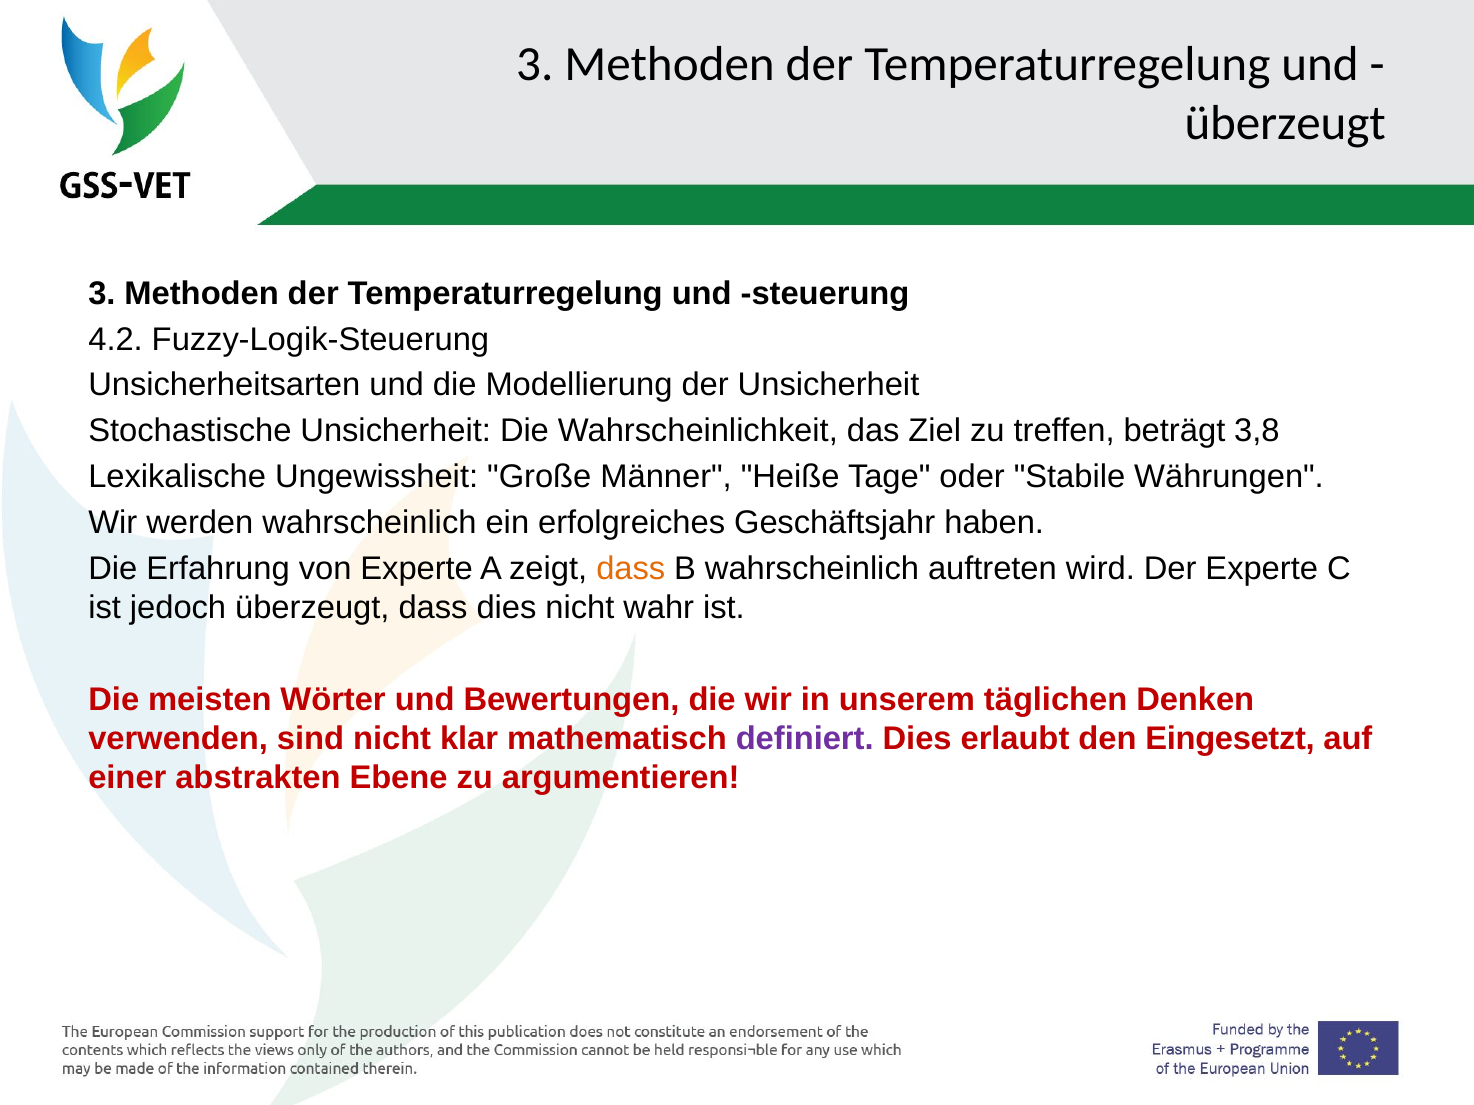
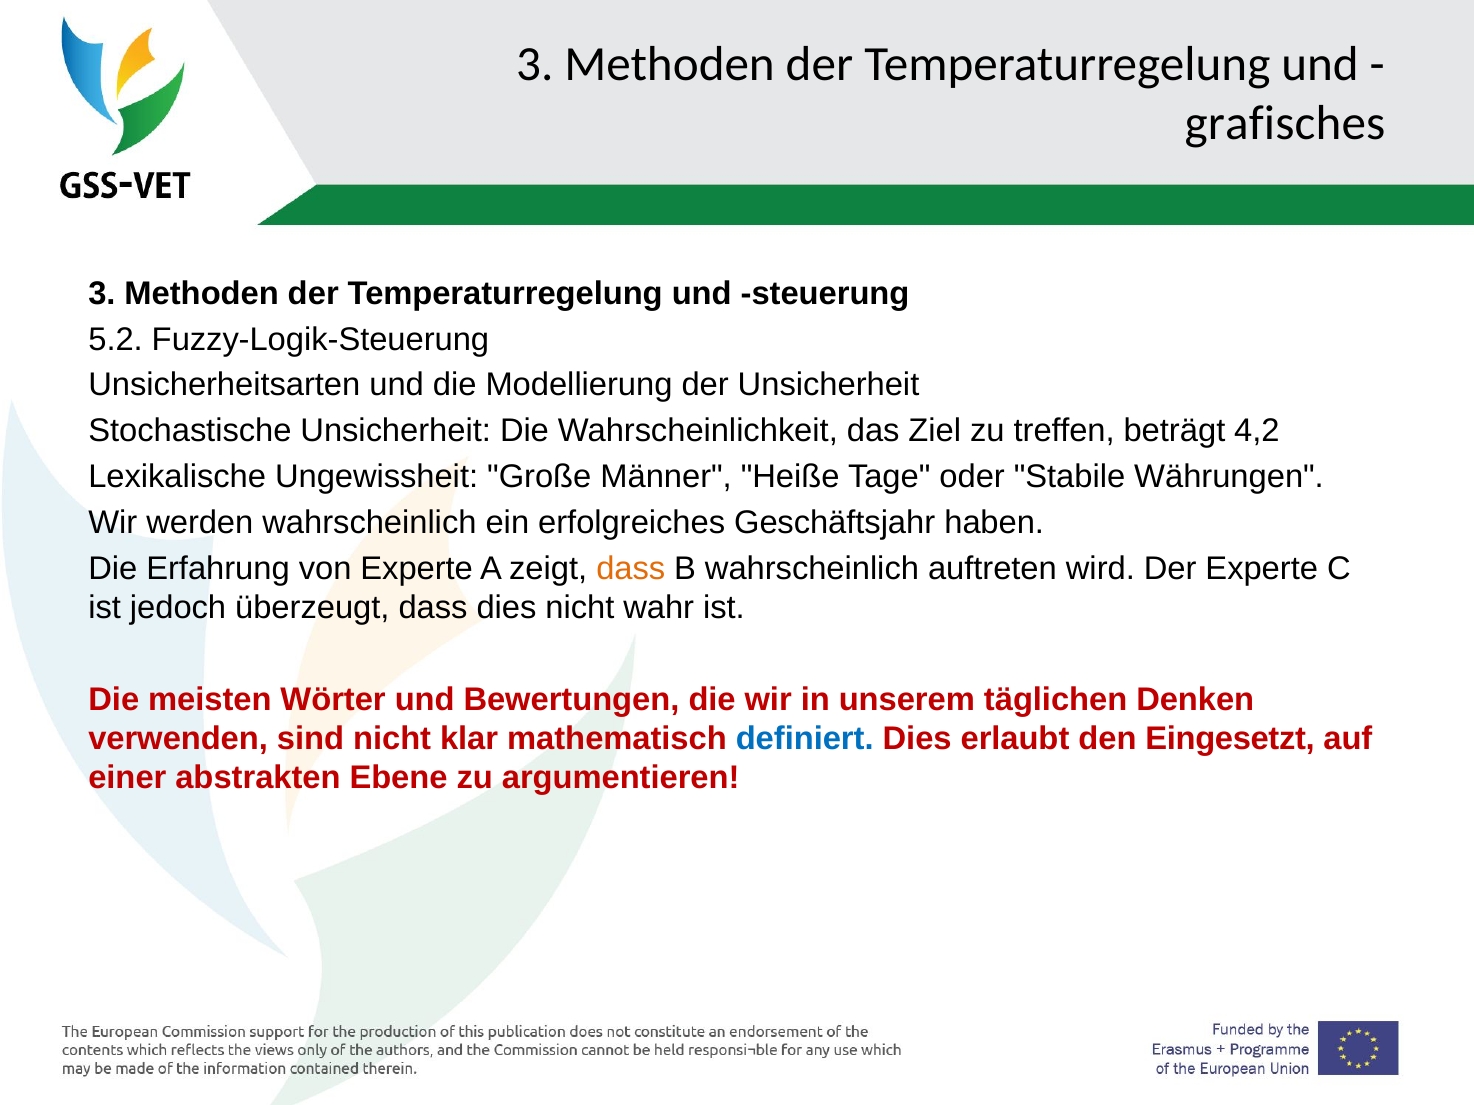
überzeugt: überzeugt -> grafisches (1285, 124)
4.2: 4.2 -> 5.2 (116, 339)
3,8: 3,8 -> 4,2 (1257, 431)
definiert colour: purple -> blue (805, 739)
